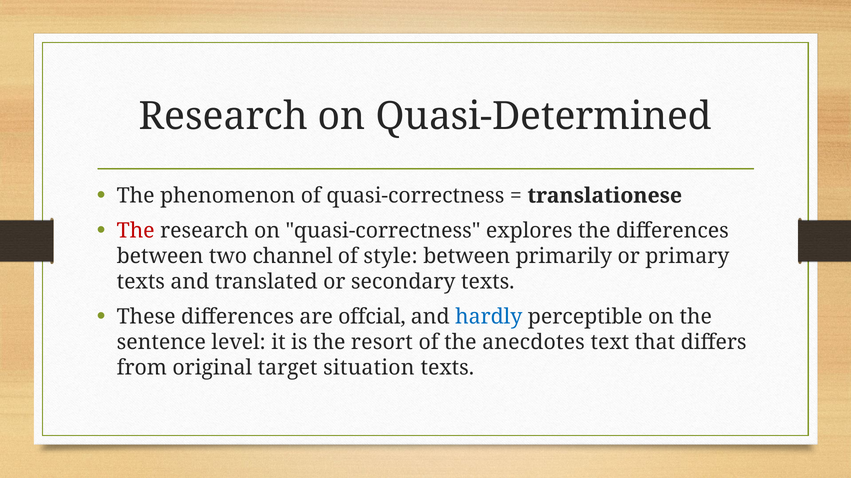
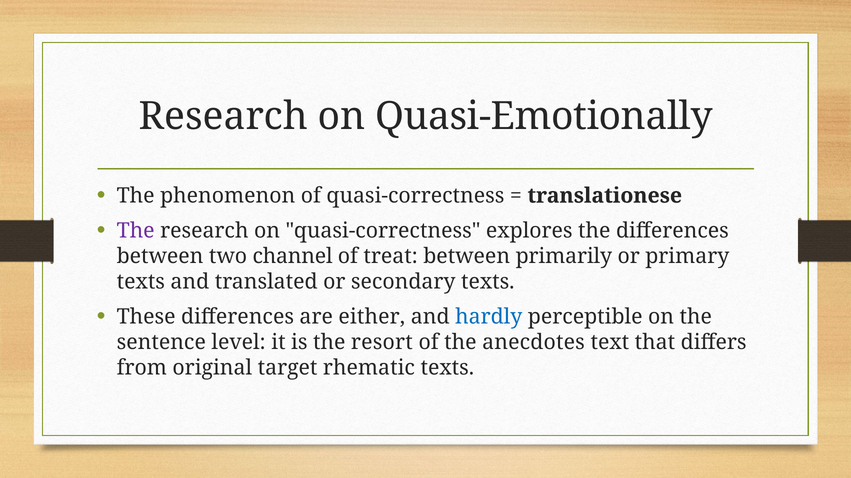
Quasi-Determined: Quasi-Determined -> Quasi-Emotionally (544, 117)
The colour: red -> purple (136, 231)
style: style -> treat (391, 257)
offcial: offcial -> either (372, 317)
situation: situation -> rhematic (369, 368)
